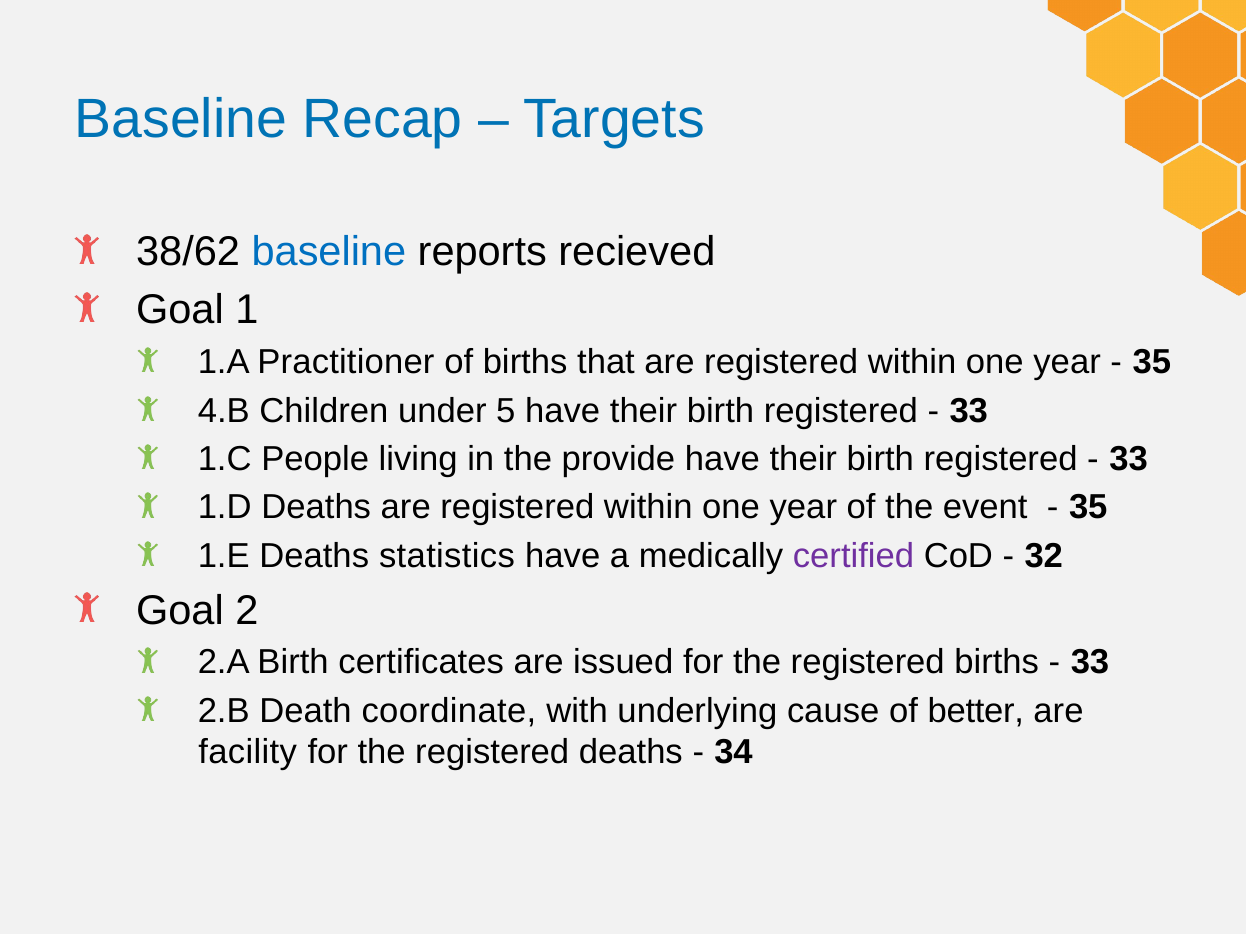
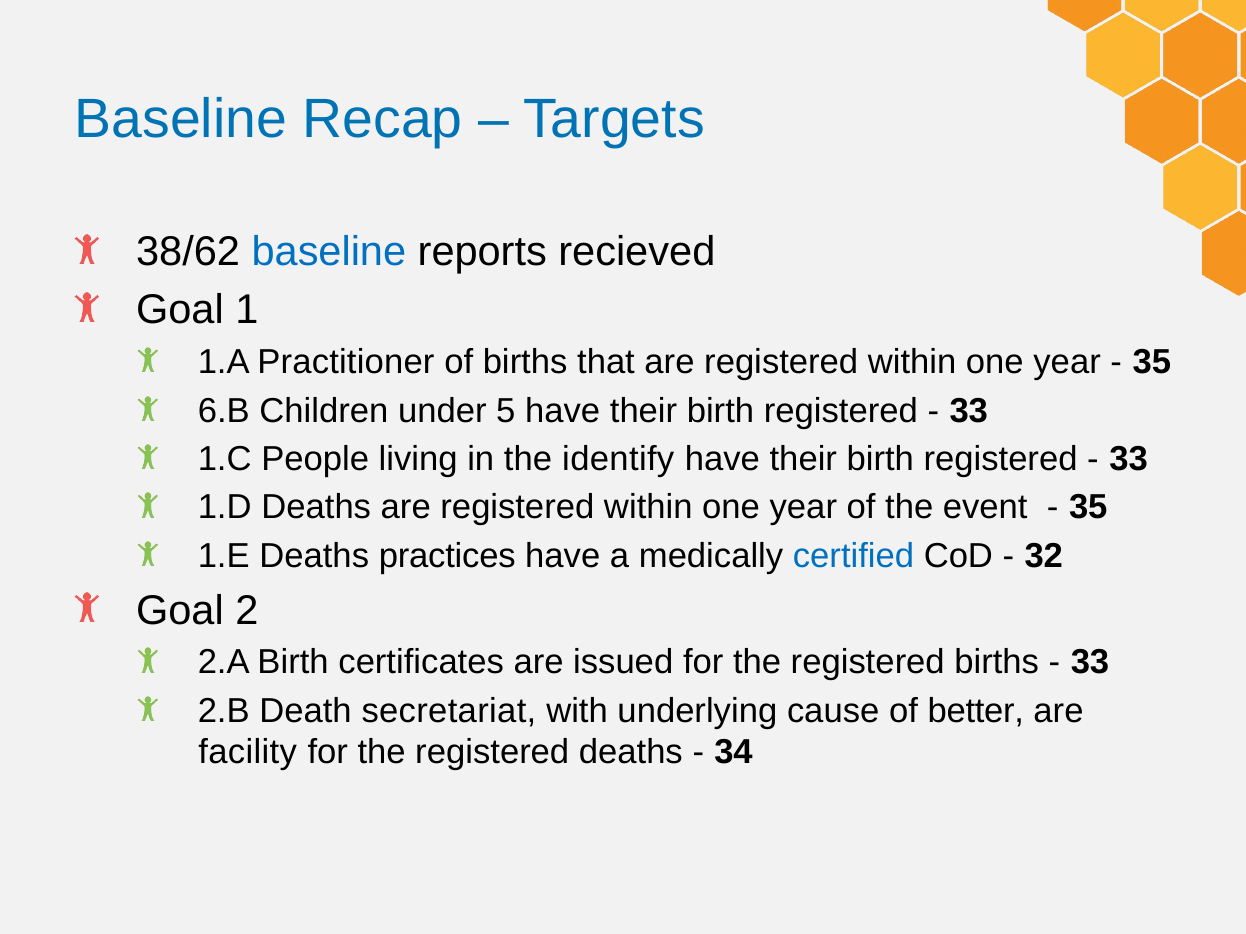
4.B: 4.B -> 6.B (224, 411)
provide: provide -> identify (618, 459)
statistics: statistics -> practices (447, 556)
certified colour: purple -> blue (854, 556)
coordinate: coordinate -> secretariat (449, 711)
